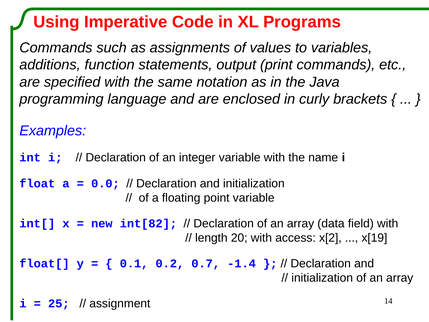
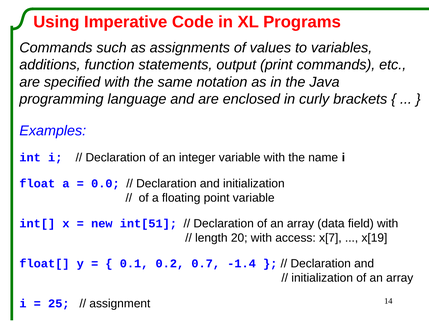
int[82: int[82 -> int[51 (148, 223)
x[2: x[2 -> x[7 (330, 238)
